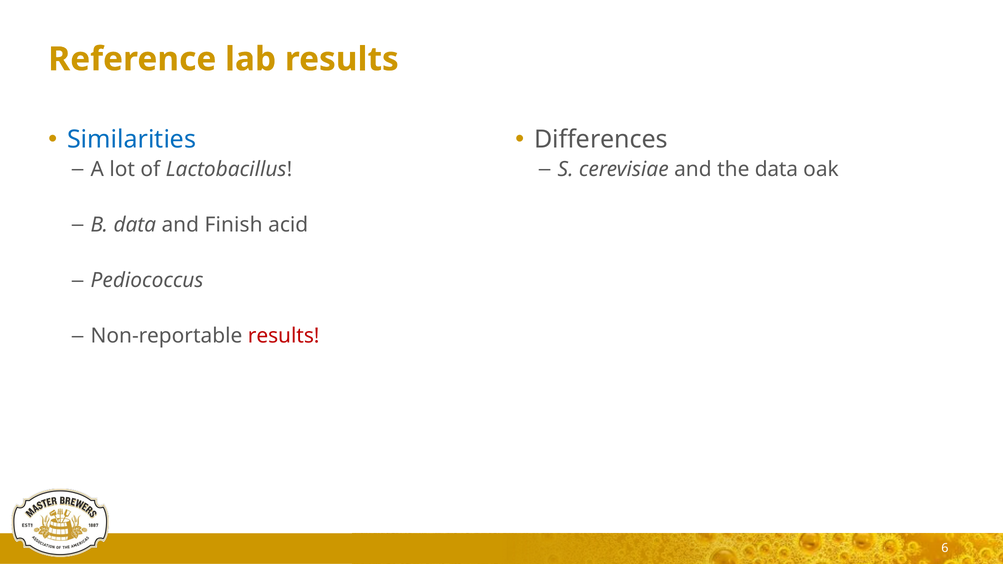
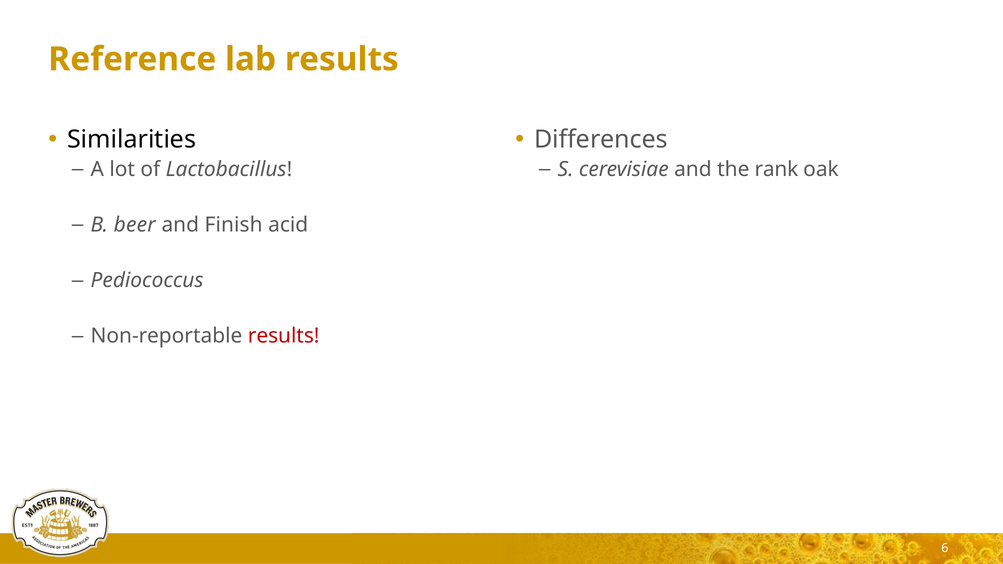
Similarities colour: blue -> black (132, 139)
the data: data -> rank (776, 169)
B data: data -> beer (135, 225)
